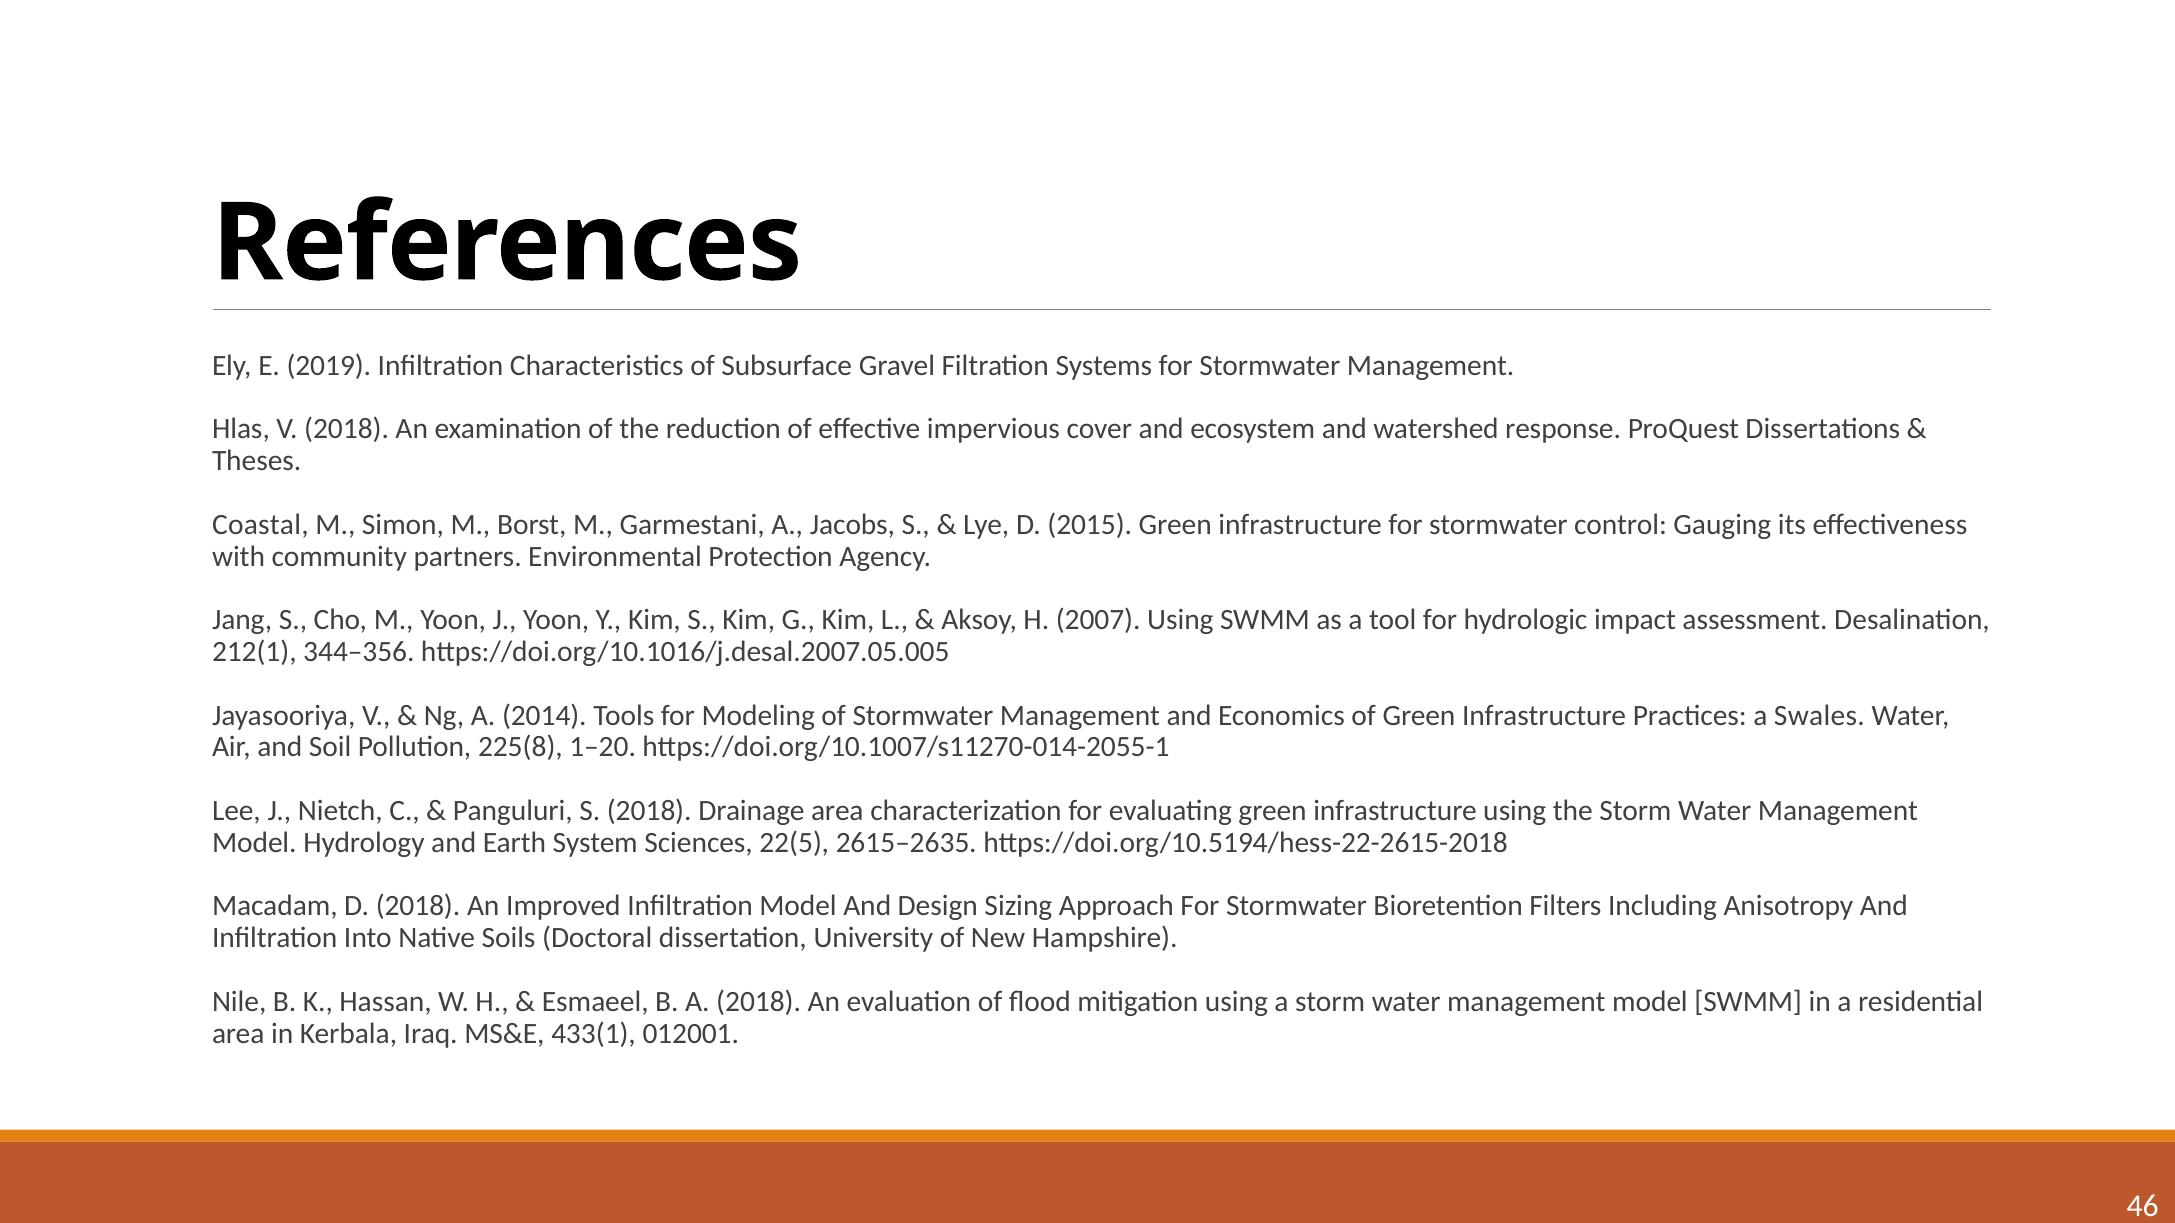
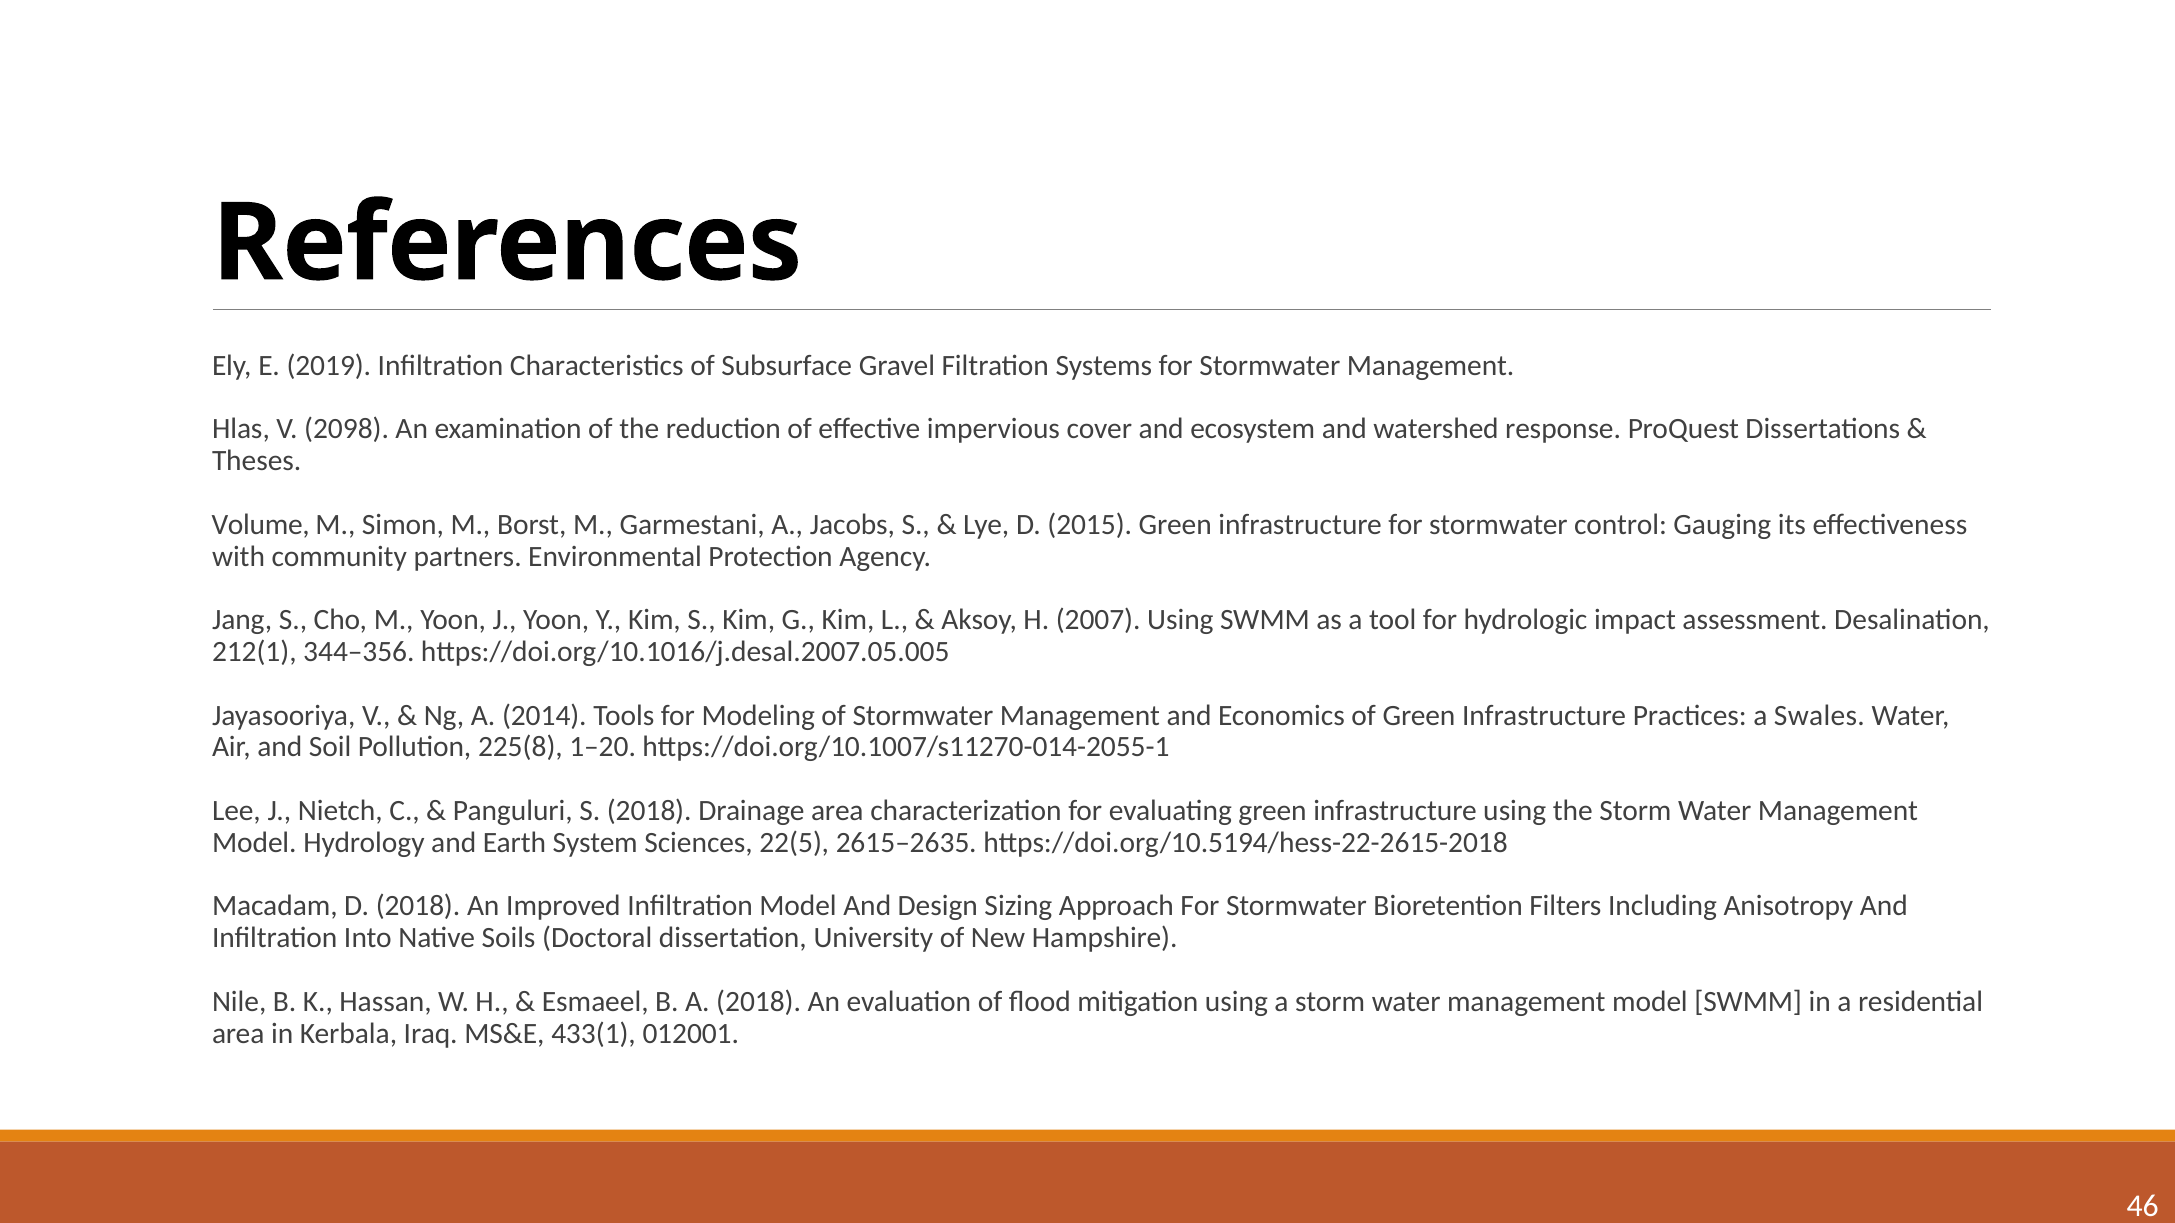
V 2018: 2018 -> 2098 (347, 429)
Coastal: Coastal -> Volume (261, 525)
